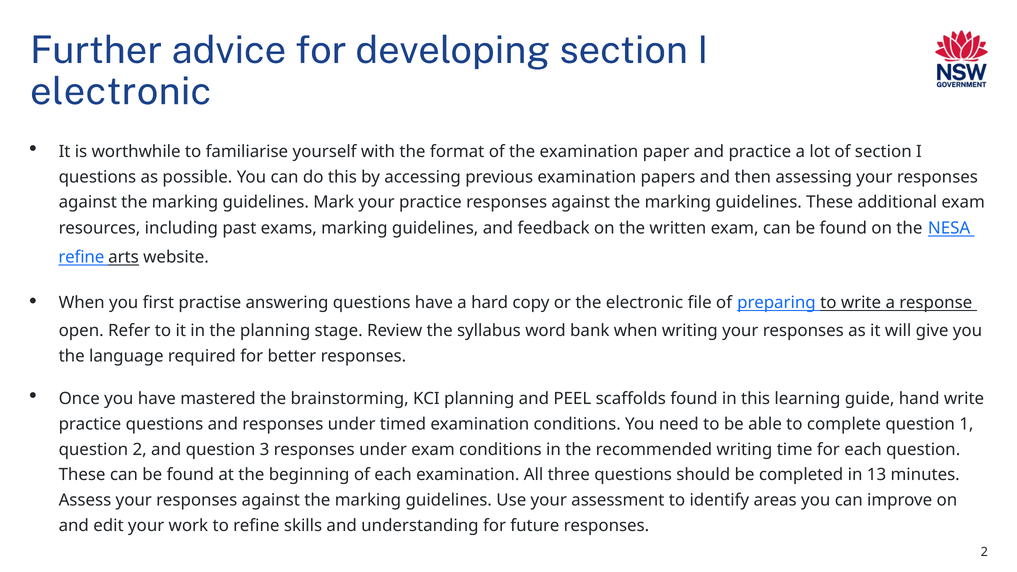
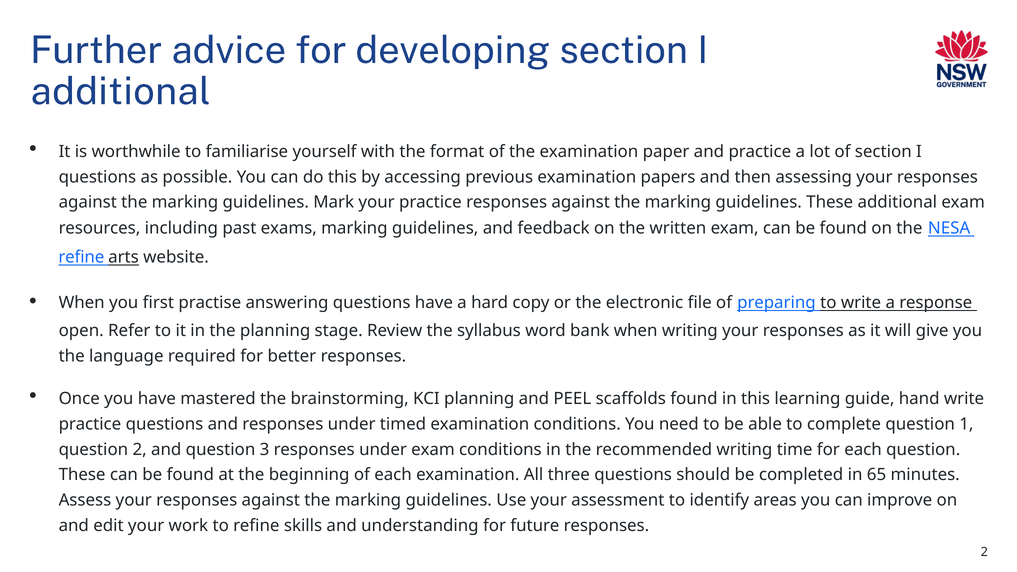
electronic: electronic -> additional (121, 92)
13: 13 -> 65 (877, 475)
